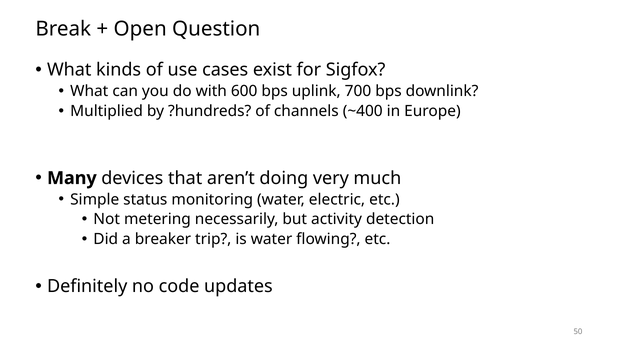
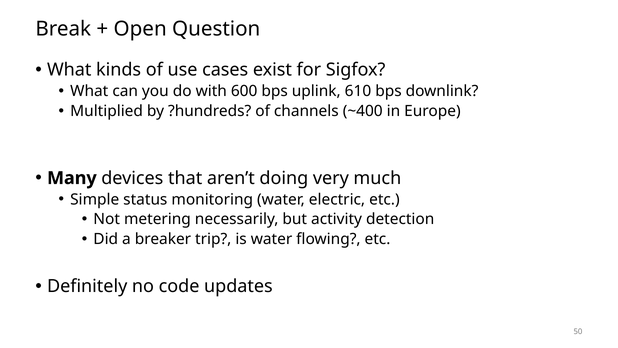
700: 700 -> 610 (358, 91)
